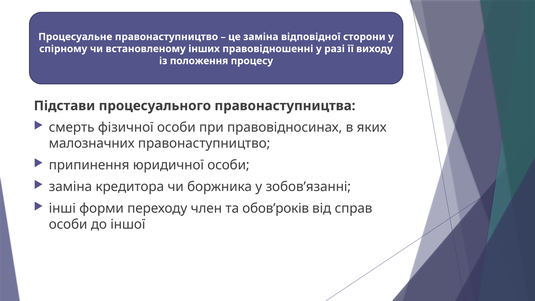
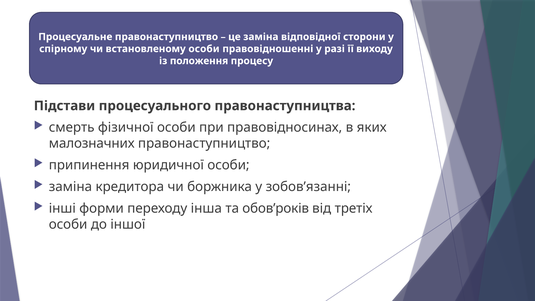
встановленому інших: інших -> особи (204, 49)
член: член -> інша (206, 208)
справ: справ -> третіх (354, 208)
